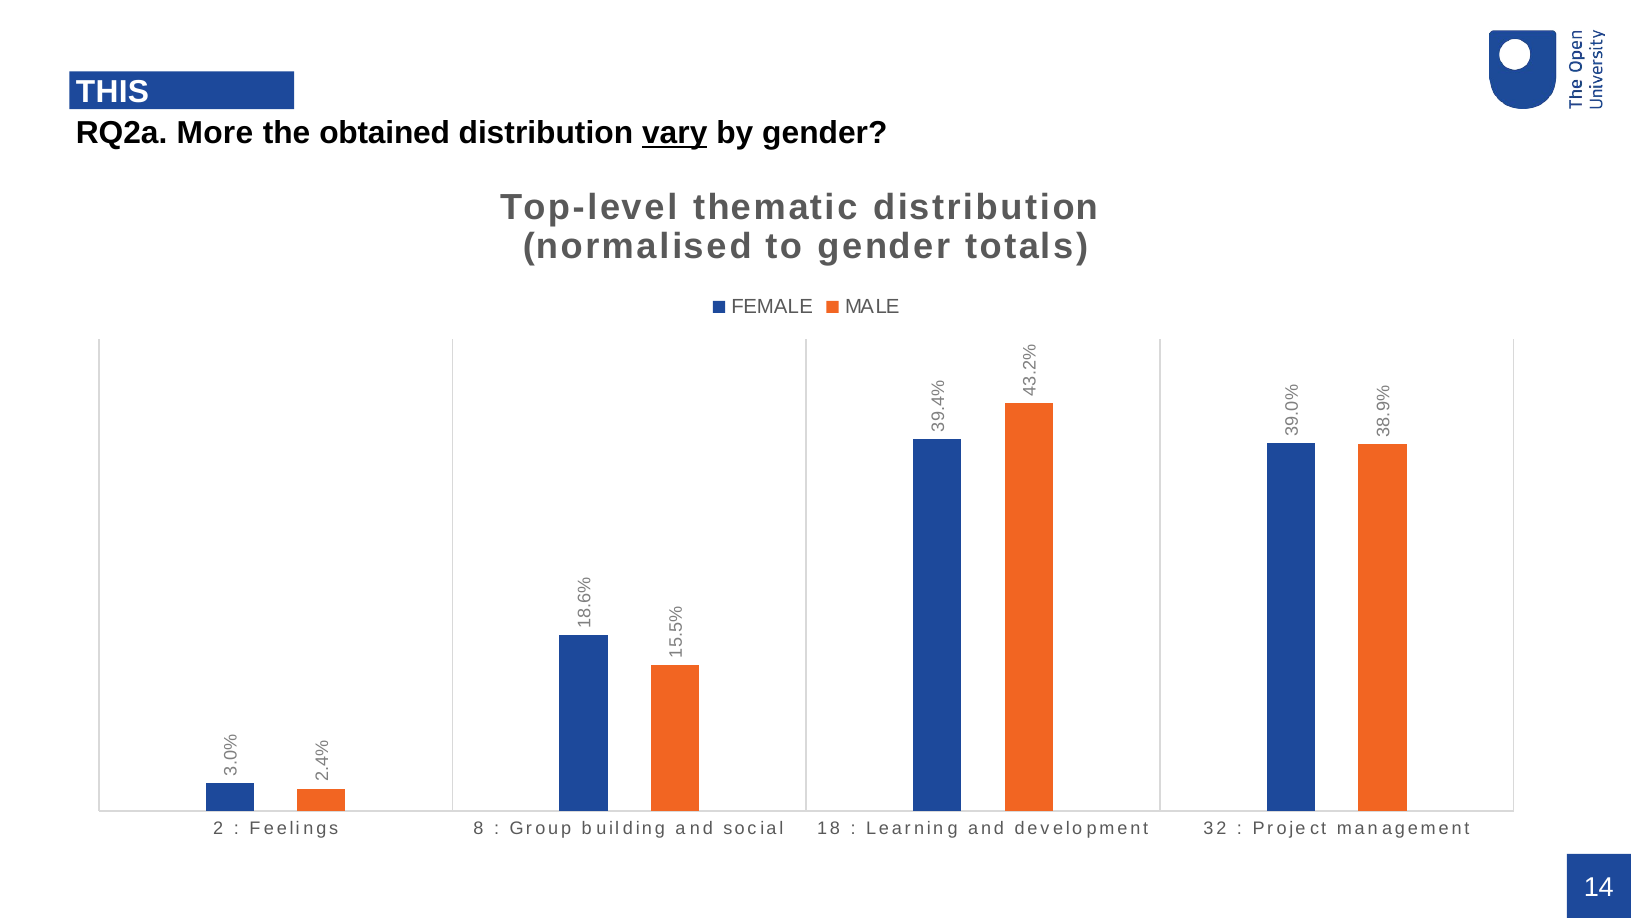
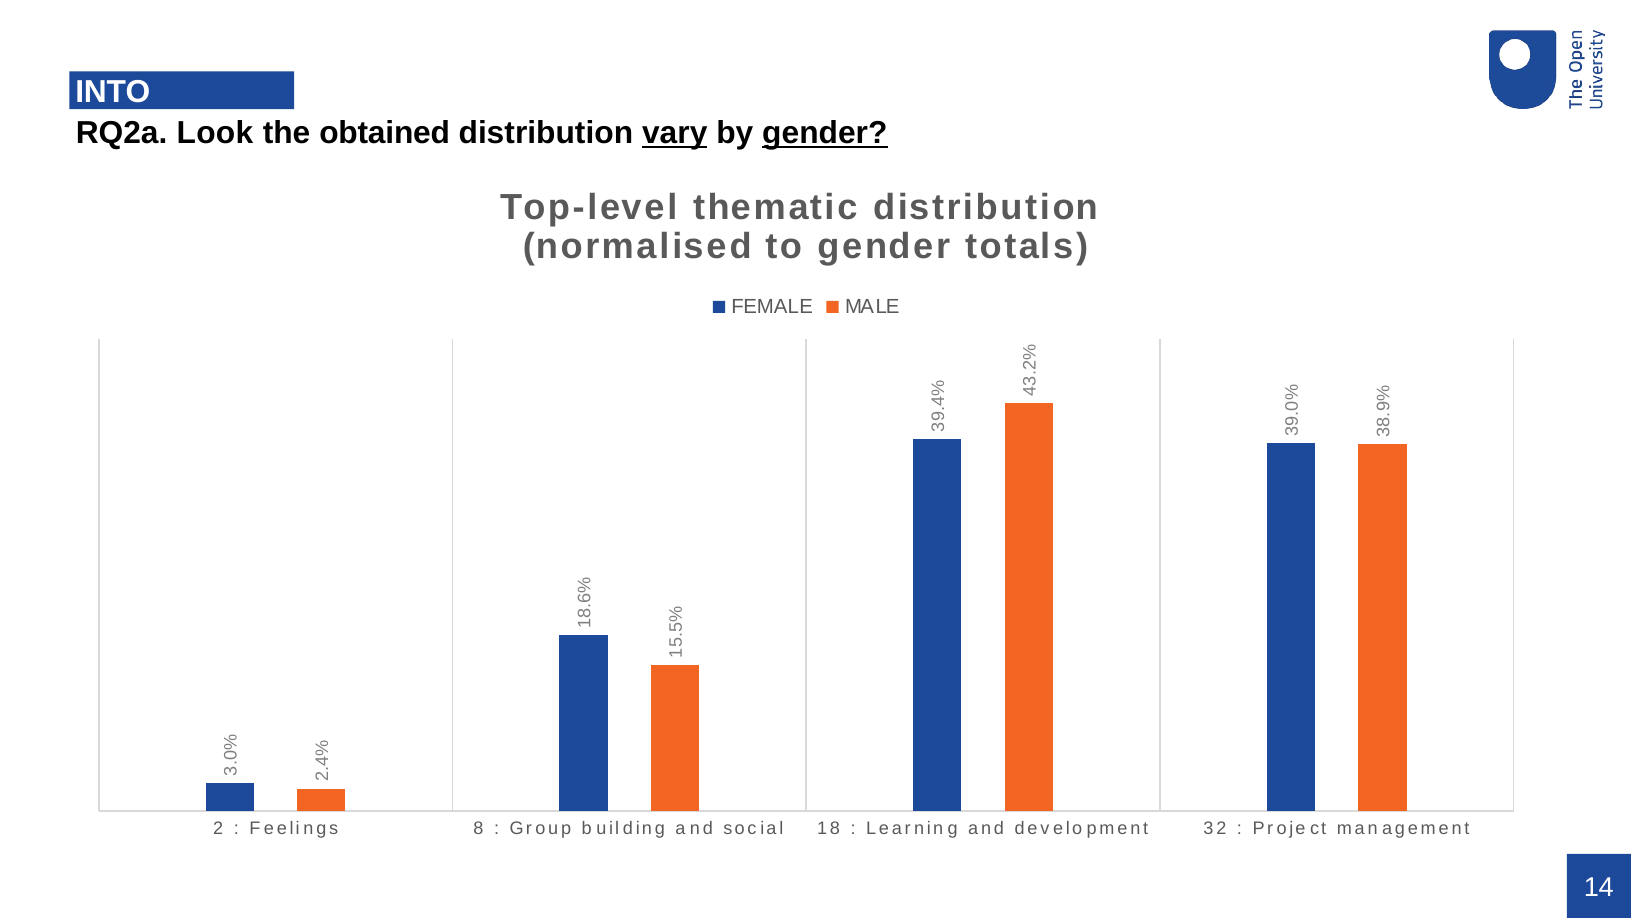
THIS: THIS -> INTO (113, 92)
More: More -> Look (215, 133)
gender underline: none -> present (825, 133)
